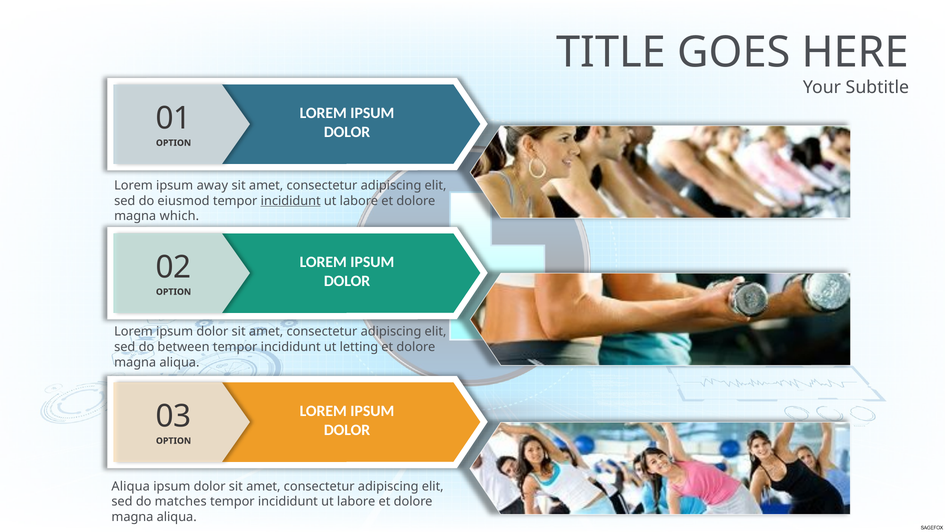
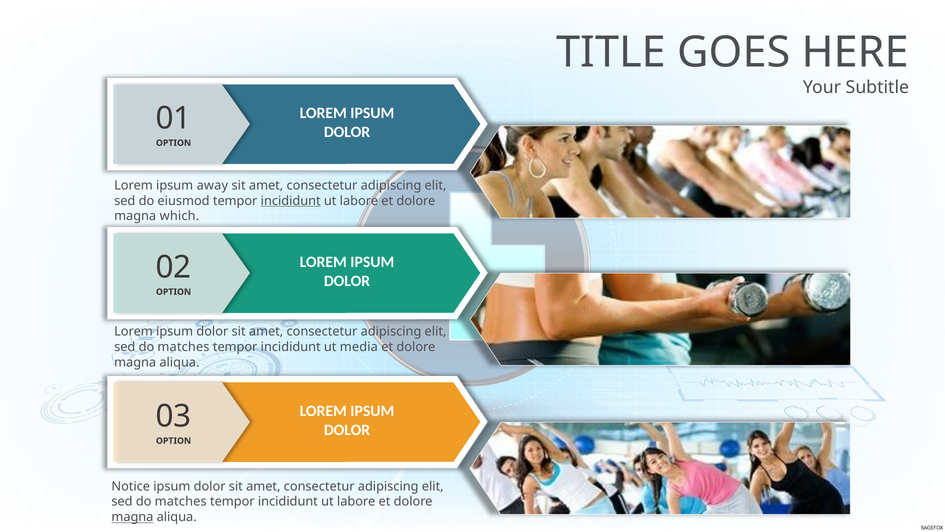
between: between -> matches (183, 347)
letting: letting -> media (359, 347)
Aliqua: Aliqua -> Notice (131, 486)
magna underline: none -> present (132, 517)
